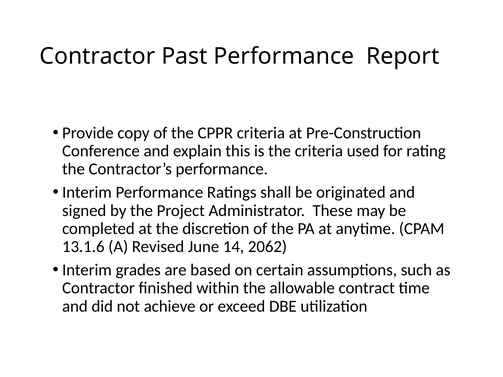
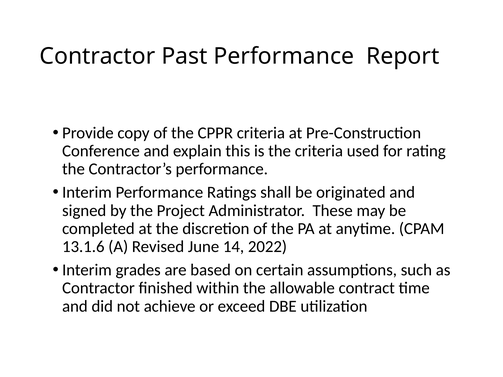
2062: 2062 -> 2022 (267, 247)
